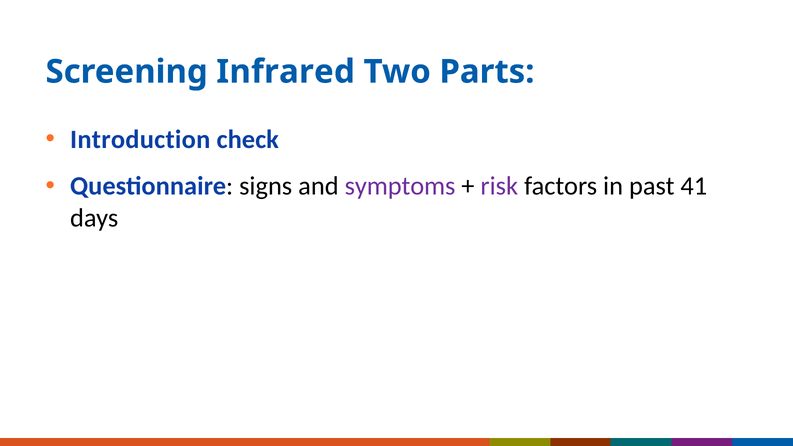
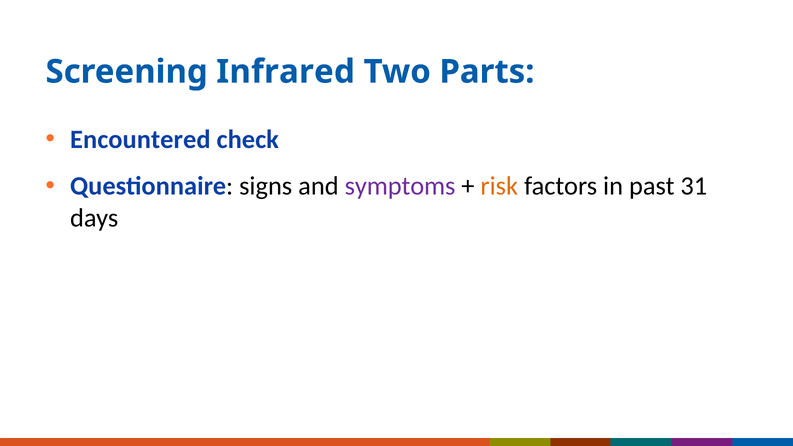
Introduction: Introduction -> Encountered (140, 139)
risk colour: purple -> orange (499, 186)
41: 41 -> 31 (694, 186)
